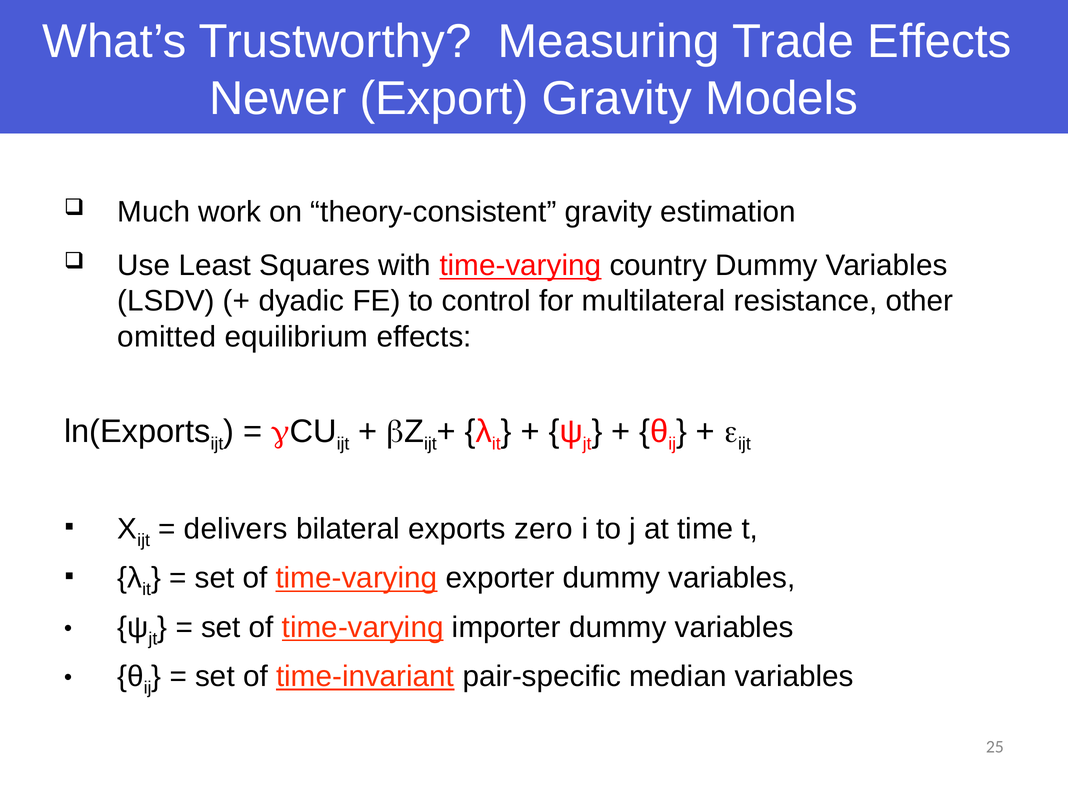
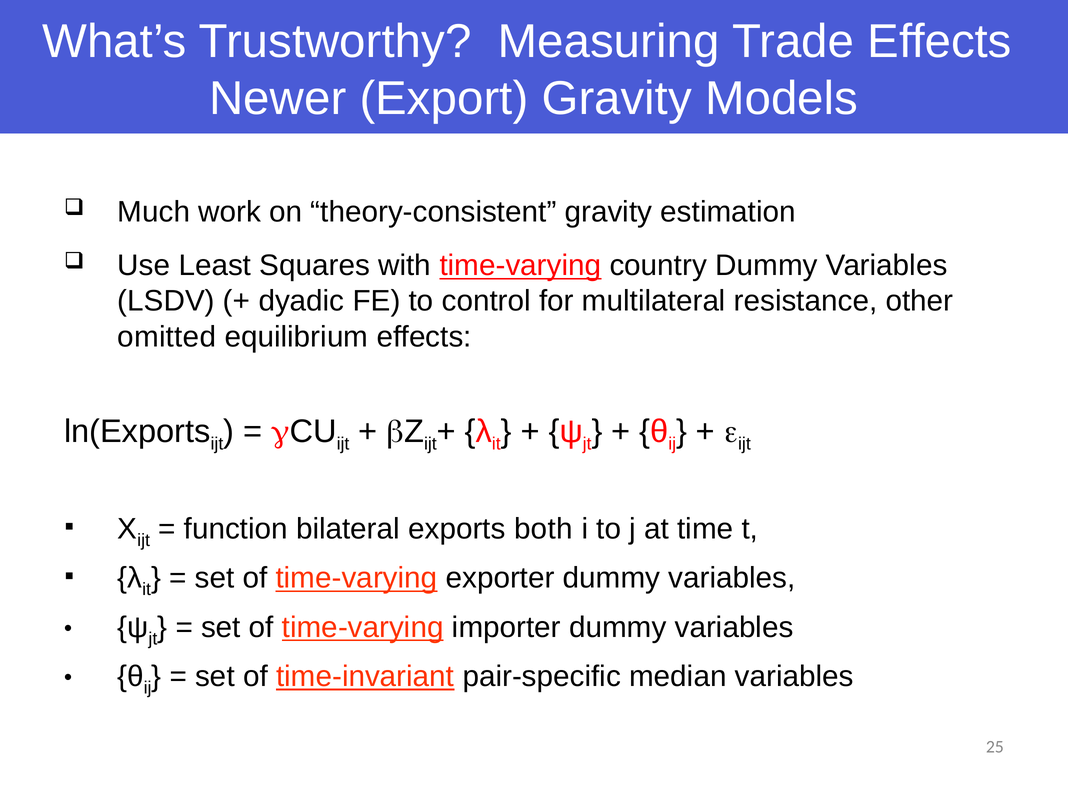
delivers: delivers -> function (236, 529)
zero: zero -> both (543, 529)
